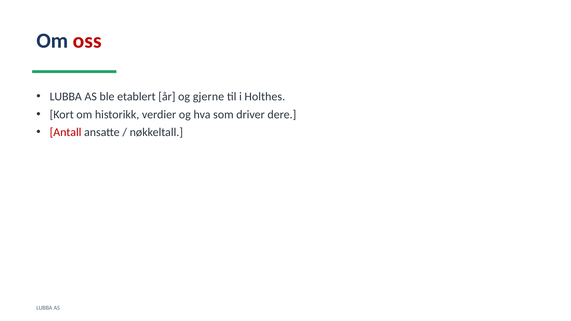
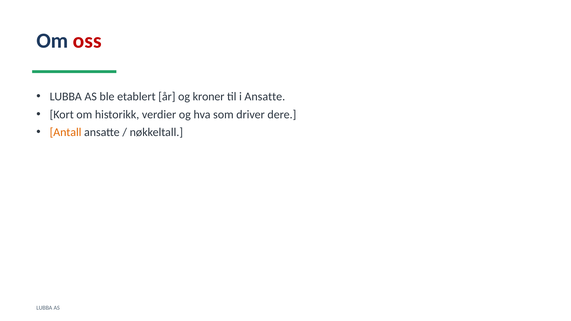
gjerne: gjerne -> kroner (209, 97)
i Holthes: Holthes -> Ansatte (265, 97)
Antall colour: red -> orange (66, 132)
